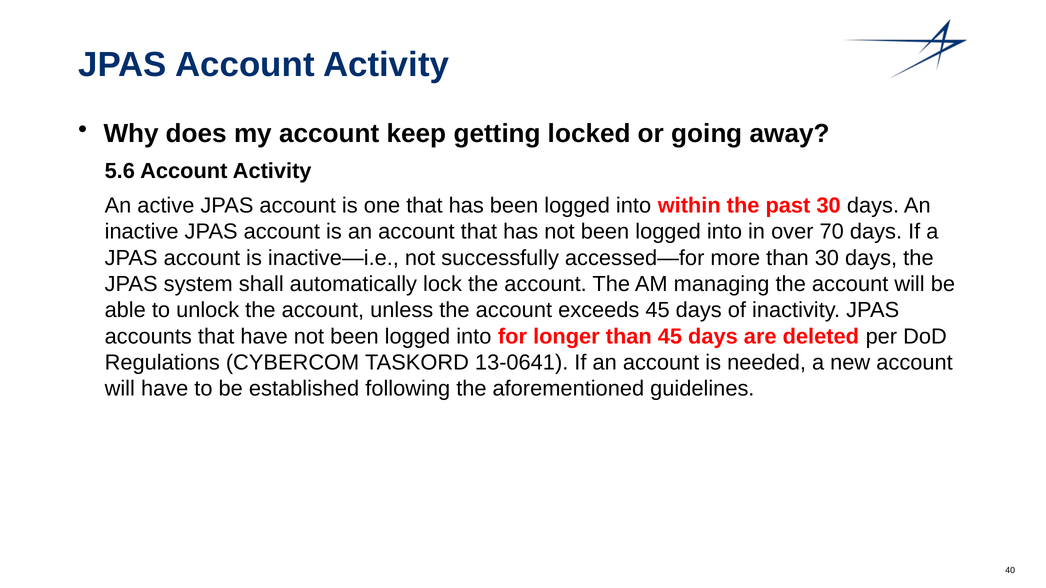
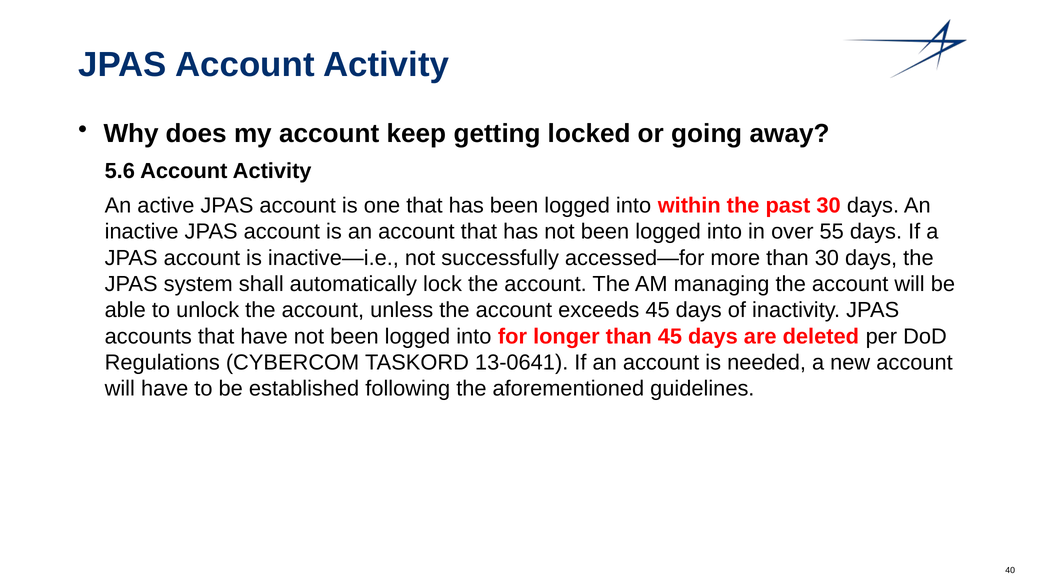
70: 70 -> 55 (832, 232)
